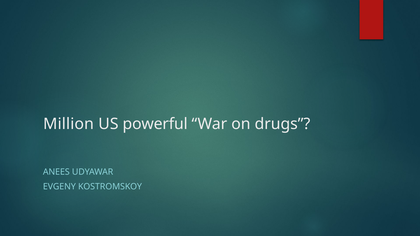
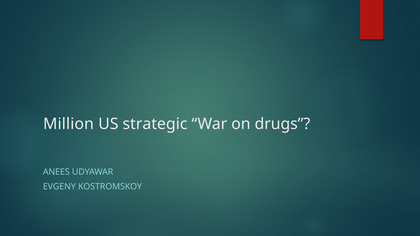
powerful: powerful -> strategic (155, 124)
